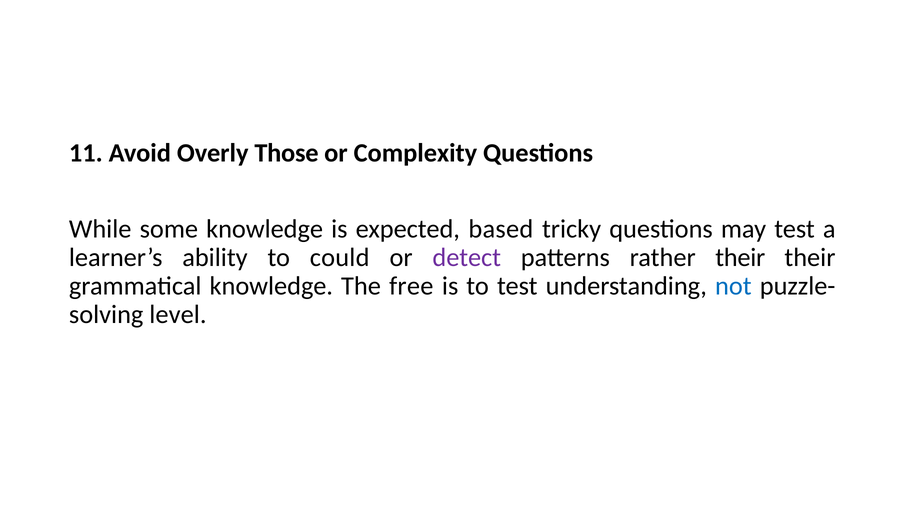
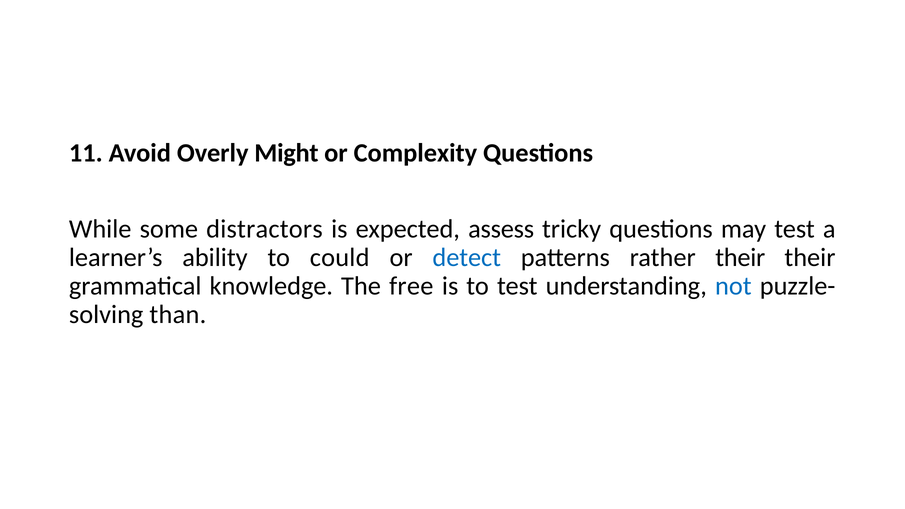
Those: Those -> Might (286, 153)
some knowledge: knowledge -> distractors (264, 229)
based: based -> assess (501, 229)
detect colour: purple -> blue (467, 257)
level: level -> than (178, 314)
